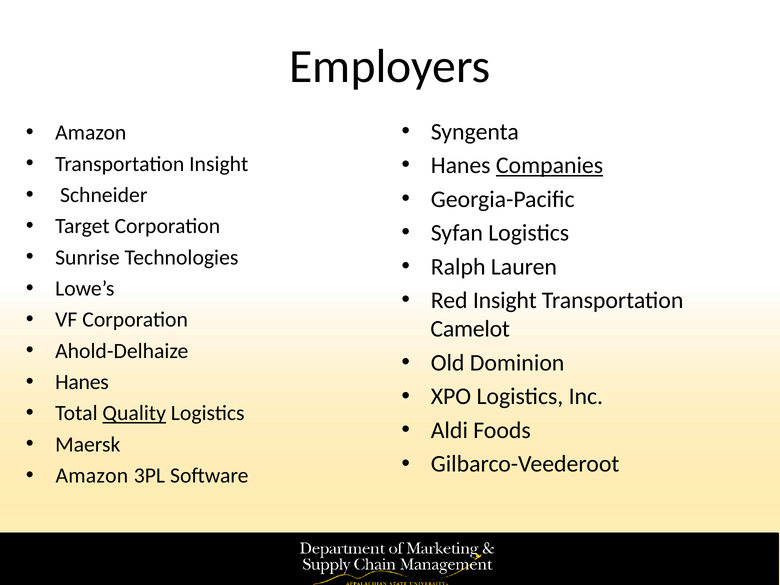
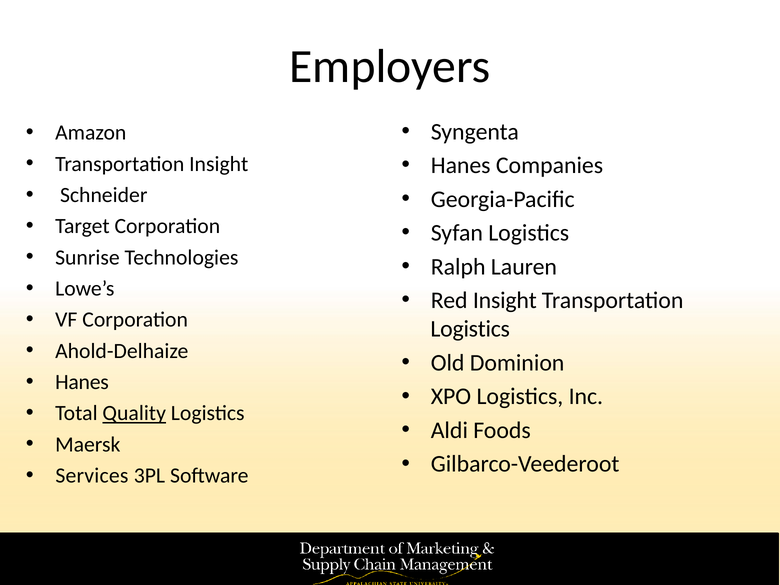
Companies underline: present -> none (550, 165)
Camelot: Camelot -> Logistics (470, 329)
Amazon: Amazon -> Services (92, 476)
